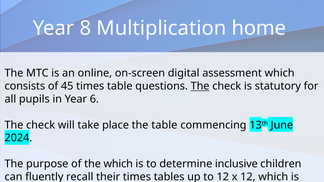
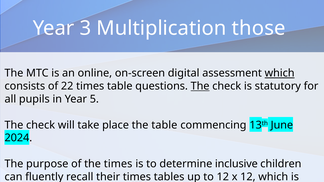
8: 8 -> 3 (85, 28)
home: home -> those (259, 28)
which underline: none -> present (280, 73)
45: 45 -> 22 (67, 86)
6: 6 -> 5 (94, 99)
the which: which -> times (118, 164)
